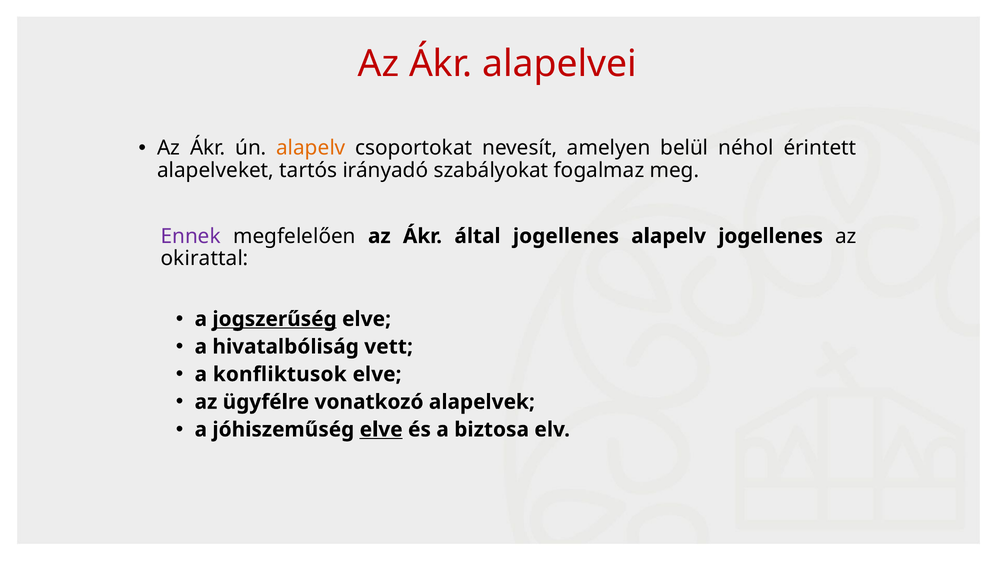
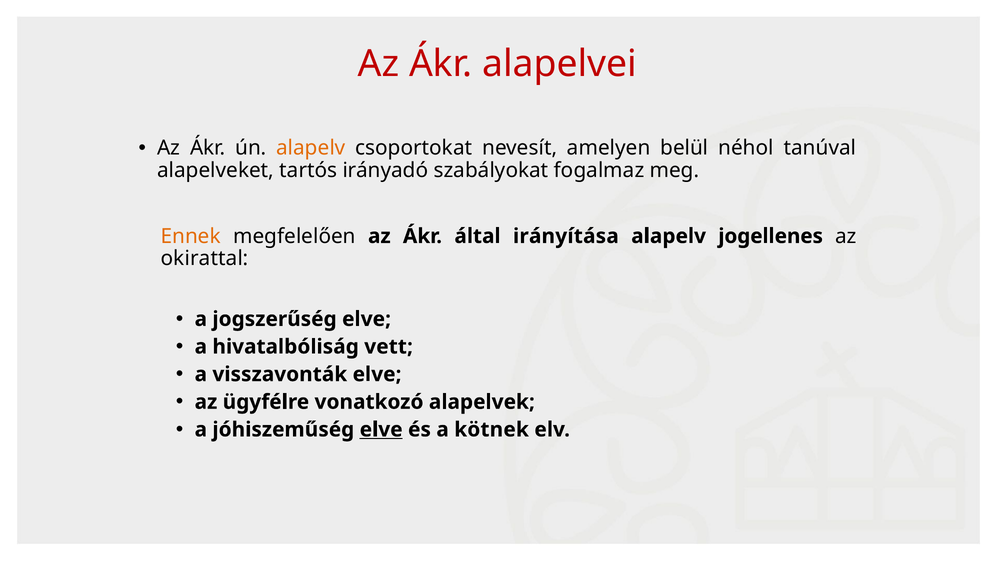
érintett: érintett -> tanúval (820, 148)
Ennek colour: purple -> orange (191, 236)
által jogellenes: jogellenes -> irányítása (566, 236)
jogszerűség underline: present -> none (275, 319)
konfliktusok: konfliktusok -> visszavonták (280, 374)
biztosa: biztosa -> kötnek (492, 429)
